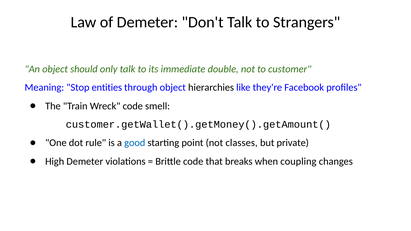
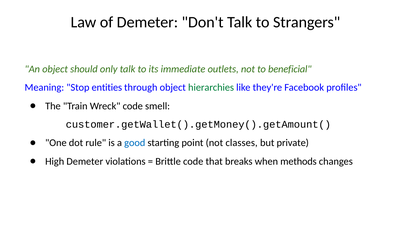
double: double -> outlets (223, 69)
customer: customer -> beneficial (290, 69)
hierarchies colour: black -> green (211, 88)
coupling: coupling -> methods (299, 162)
